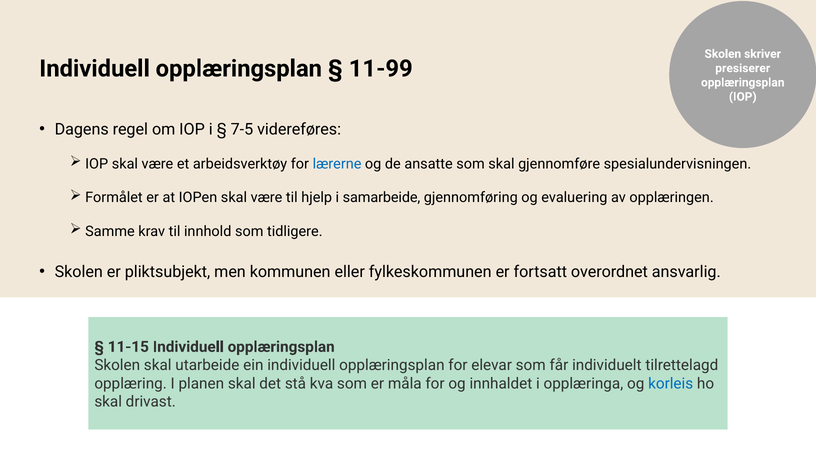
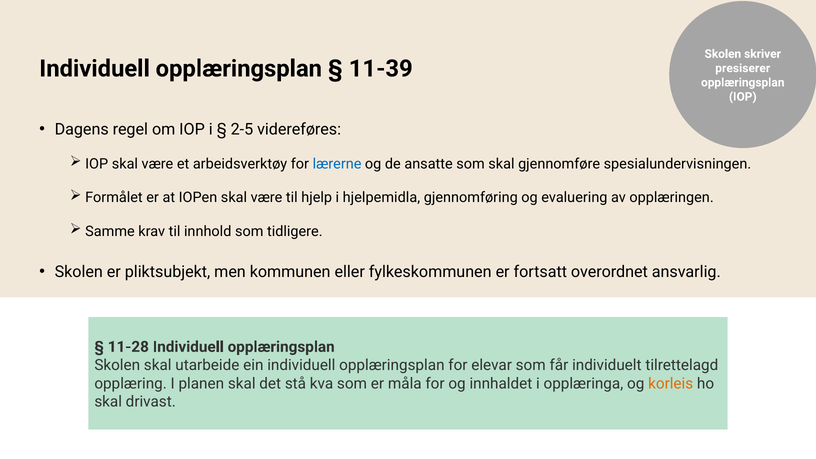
11-99: 11-99 -> 11-39 (381, 69)
7-5: 7-5 -> 2-5 (242, 129)
samarbeide: samarbeide -> hjelpemidla (381, 198)
11-15: 11-15 -> 11-28 (128, 347)
korleis colour: blue -> orange (671, 384)
